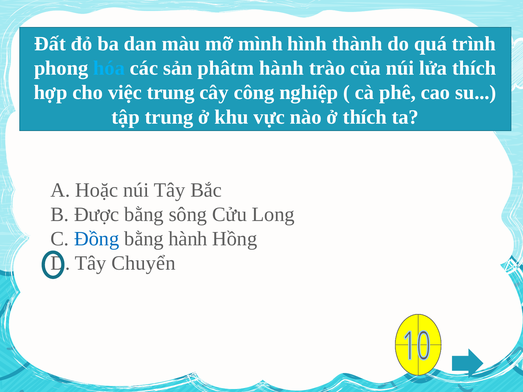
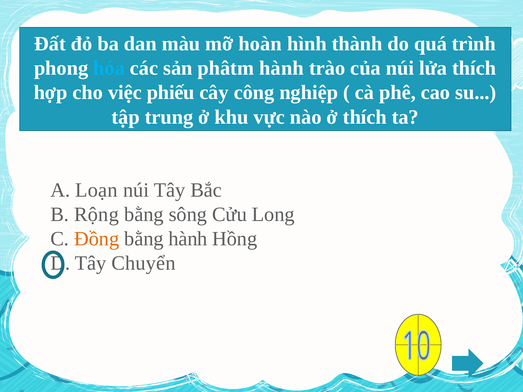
mình: mình -> hoàn (260, 44)
việc trung: trung -> phiếu (171, 93)
Hoặc: Hoặc -> Loạn (97, 190)
Được: Được -> Rộng (97, 215)
Đồng colour: blue -> orange (97, 239)
